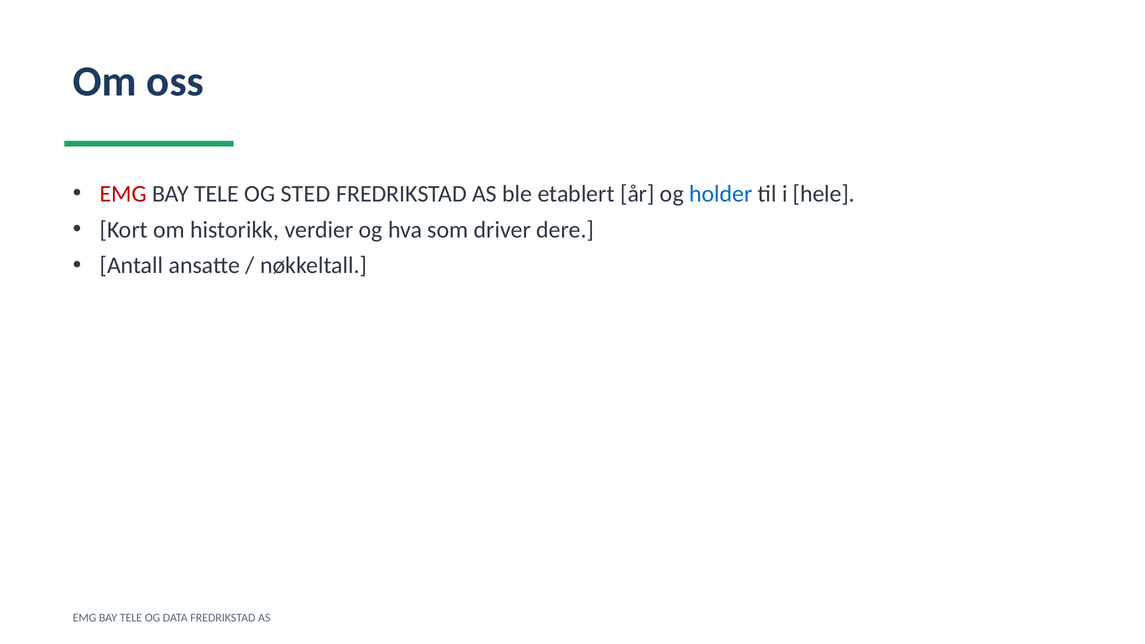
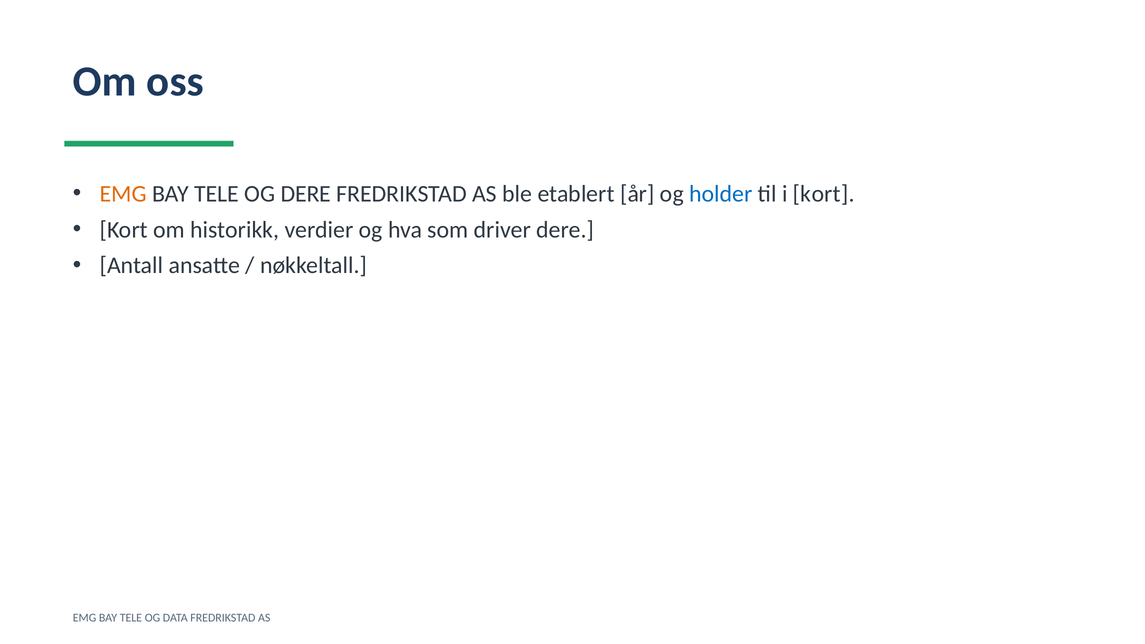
EMG colour: red -> orange (123, 194)
OG STED: STED -> DERE (306, 194)
i hele: hele -> kort (824, 194)
